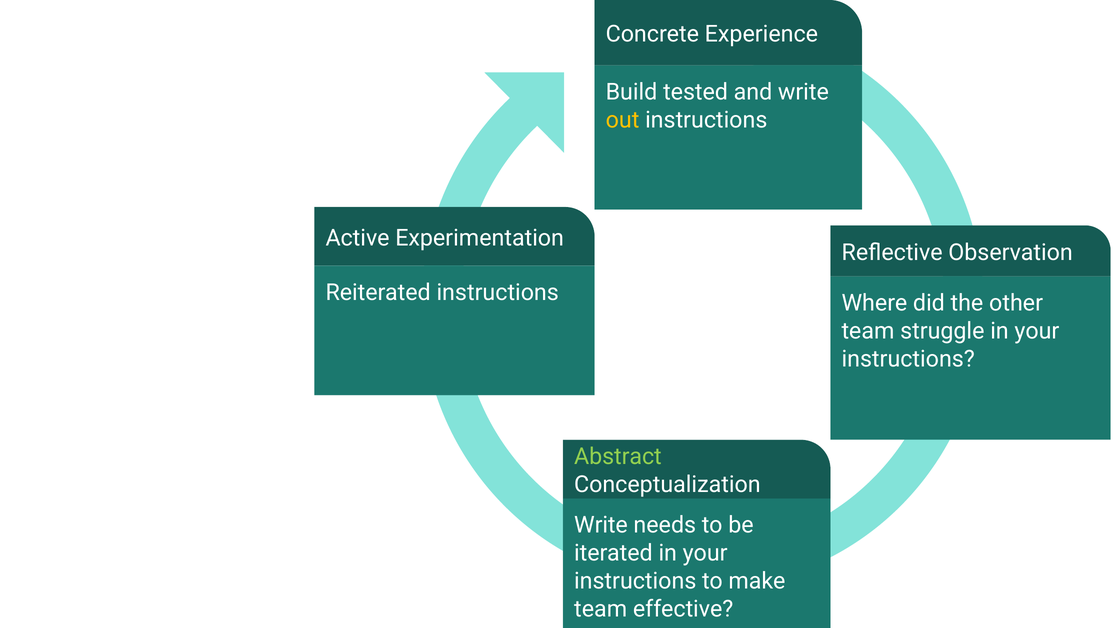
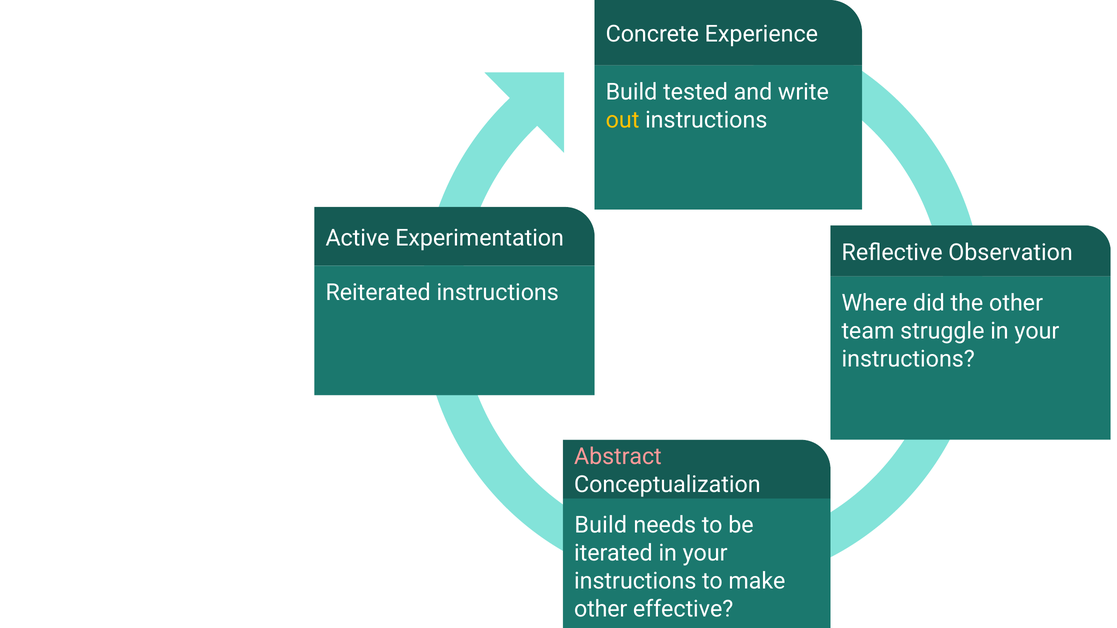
Abstract colour: light green -> pink (618, 457)
Write: Write -> Build (601, 525)
team: team -> other (601, 609)
